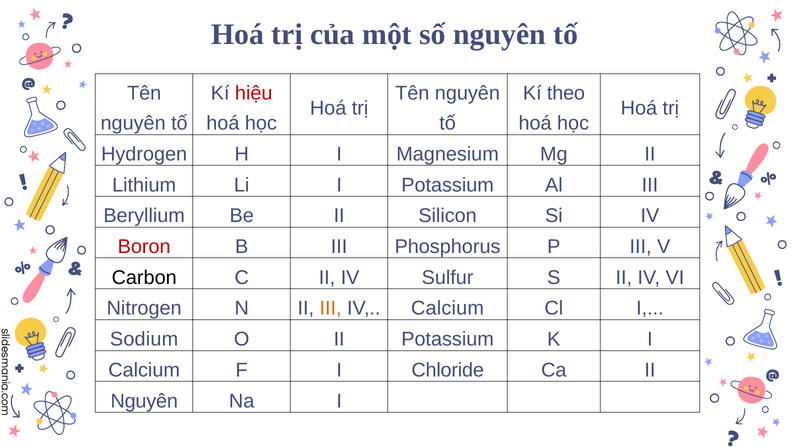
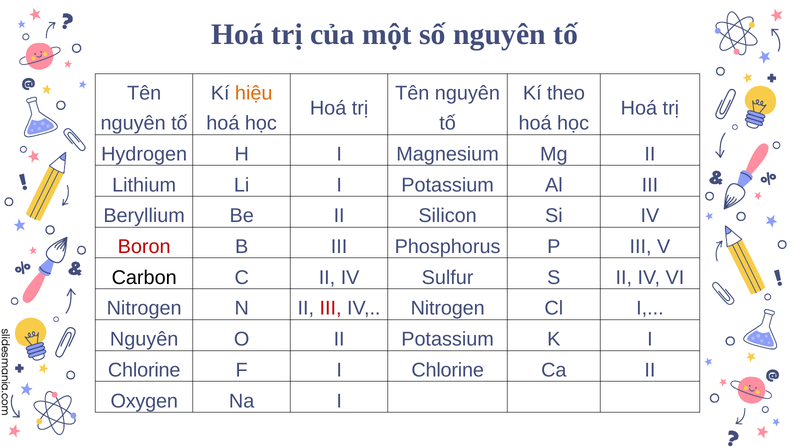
hiệu colour: red -> orange (254, 93)
III colour: orange -> red (331, 308)
IV Calcium: Calcium -> Nitrogen (448, 308)
Sodium: Sodium -> Nguyên (144, 339)
Calcium: Calcium -> Chlorine (144, 370)
F I Chloride: Chloride -> Chlorine (448, 370)
Nguyên: Nguyên -> Oxygen (144, 401)
